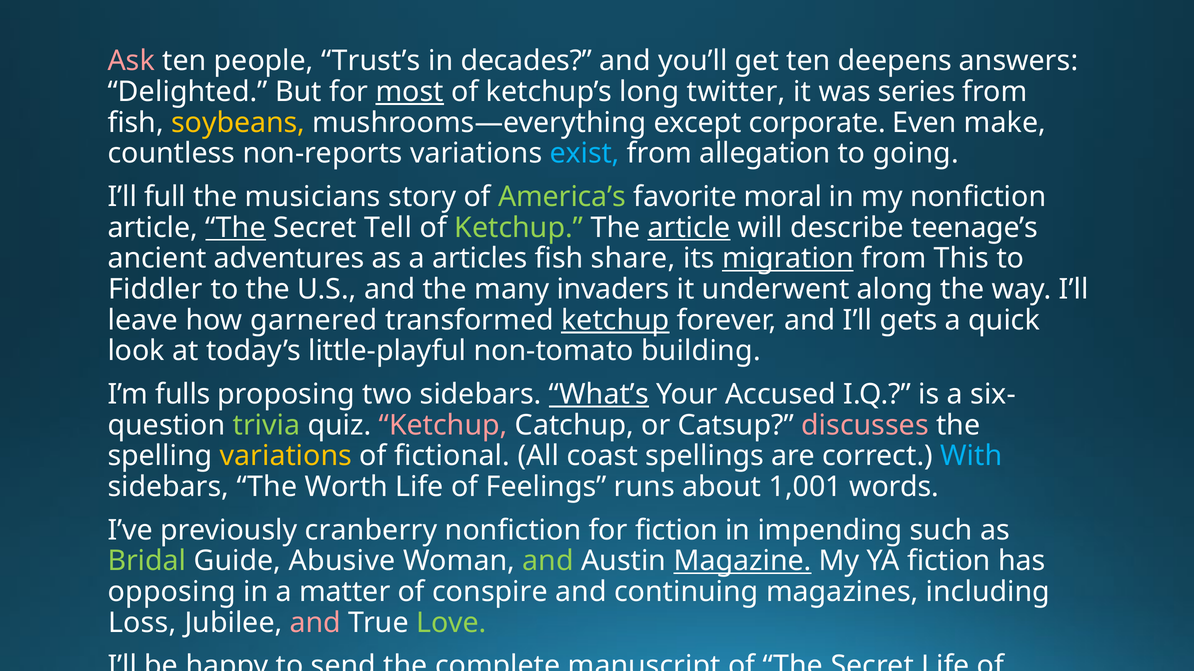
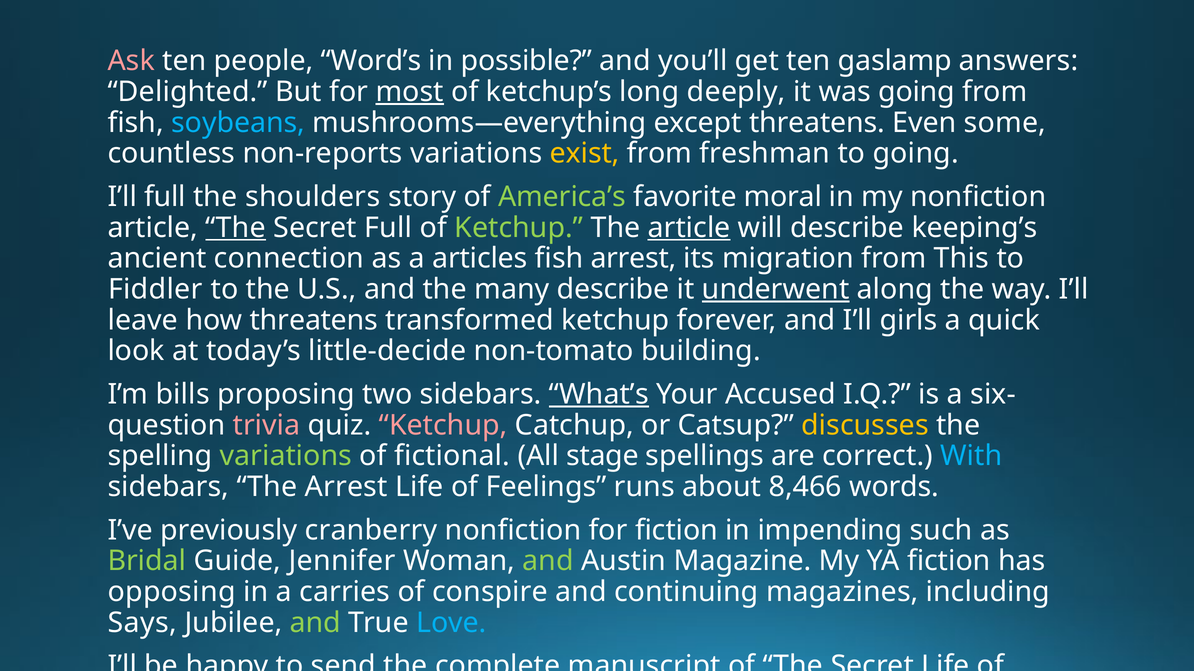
Trust’s: Trust’s -> Word’s (371, 61)
decades: decades -> possible (526, 61)
deepens: deepens -> gaslamp (895, 61)
twitter: twitter -> deeply (736, 92)
was series: series -> going (917, 92)
soybeans colour: yellow -> light blue (238, 123)
except corporate: corporate -> threatens (817, 123)
make: make -> some (1005, 123)
exist colour: light blue -> yellow (585, 154)
allegation: allegation -> freshman (765, 154)
musicians: musicians -> shoulders (313, 197)
Secret Tell: Tell -> Full (388, 228)
teenage’s: teenage’s -> keeping’s (975, 228)
adventures: adventures -> connection (289, 259)
fish share: share -> arrest (633, 259)
migration underline: present -> none (788, 259)
many invaders: invaders -> describe (613, 290)
underwent underline: none -> present (776, 290)
how garnered: garnered -> threatens (314, 320)
ketchup underline: present -> none (615, 320)
gets: gets -> girls (909, 320)
little-playful: little-playful -> little-decide (387, 351)
fulls: fulls -> bills (183, 395)
trivia colour: light green -> pink (266, 426)
discusses colour: pink -> yellow (865, 426)
variations colour: yellow -> light green (286, 456)
coast: coast -> stage (602, 456)
The Worth: Worth -> Arrest (346, 487)
1,001: 1,001 -> 8,466 (805, 487)
Abusive: Abusive -> Jennifer (342, 562)
Magazine underline: present -> none (743, 562)
matter: matter -> carries (345, 592)
Loss: Loss -> Says (142, 623)
and colour: pink -> light green (315, 623)
Love colour: light green -> light blue (451, 623)
